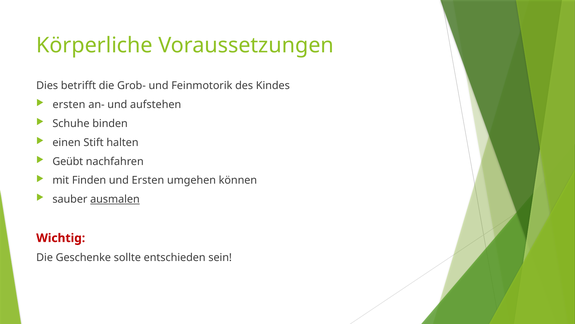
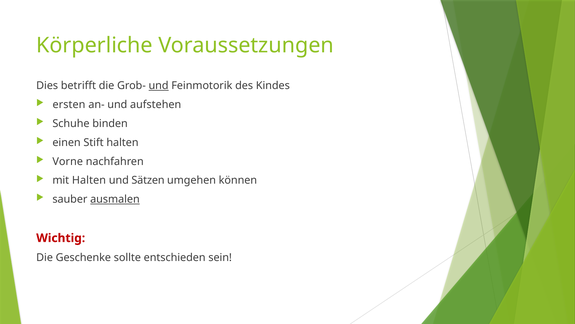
und underline: none -> present (159, 85)
Geübt: Geübt -> Vorne (68, 161)
mit Finden: Finden -> Halten (89, 180)
und Ersten: Ersten -> Sätzen (148, 180)
